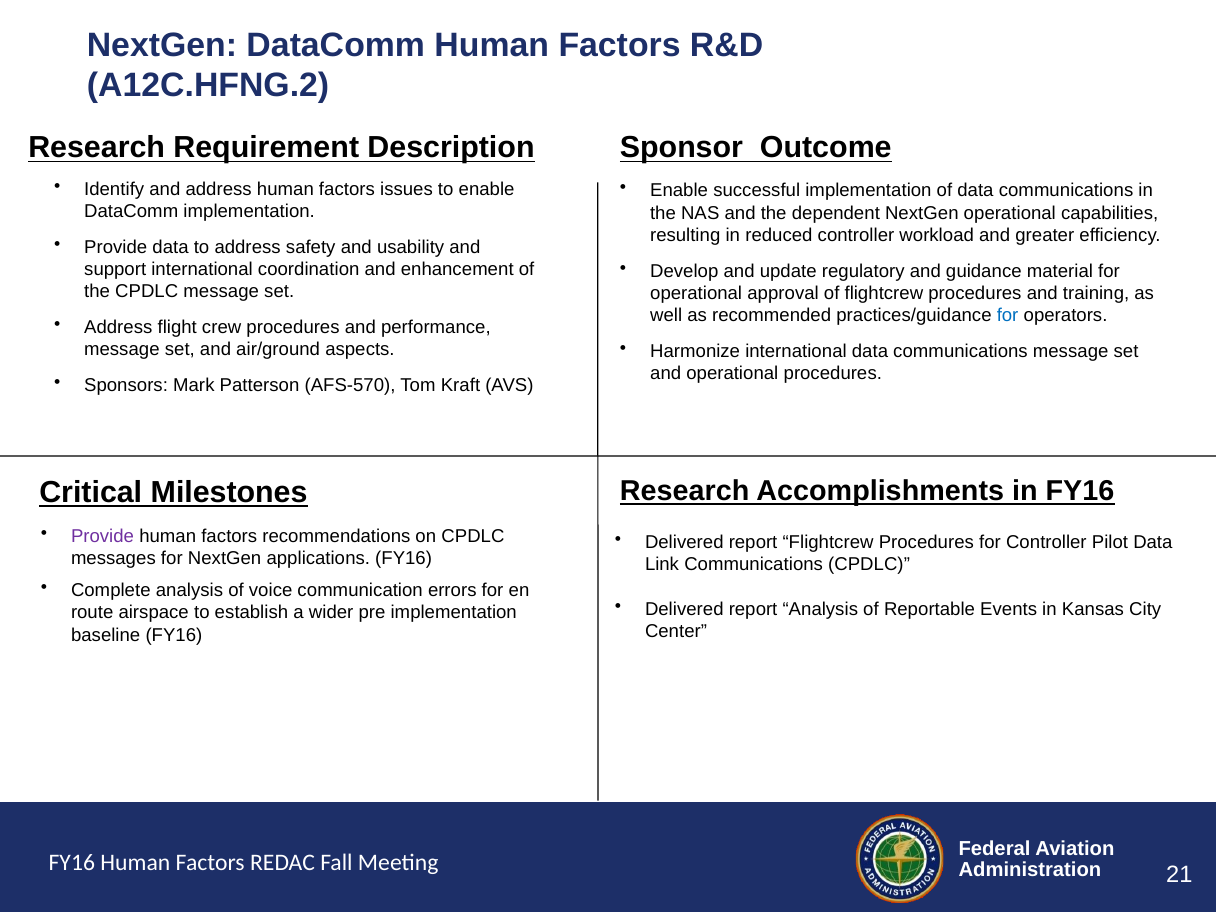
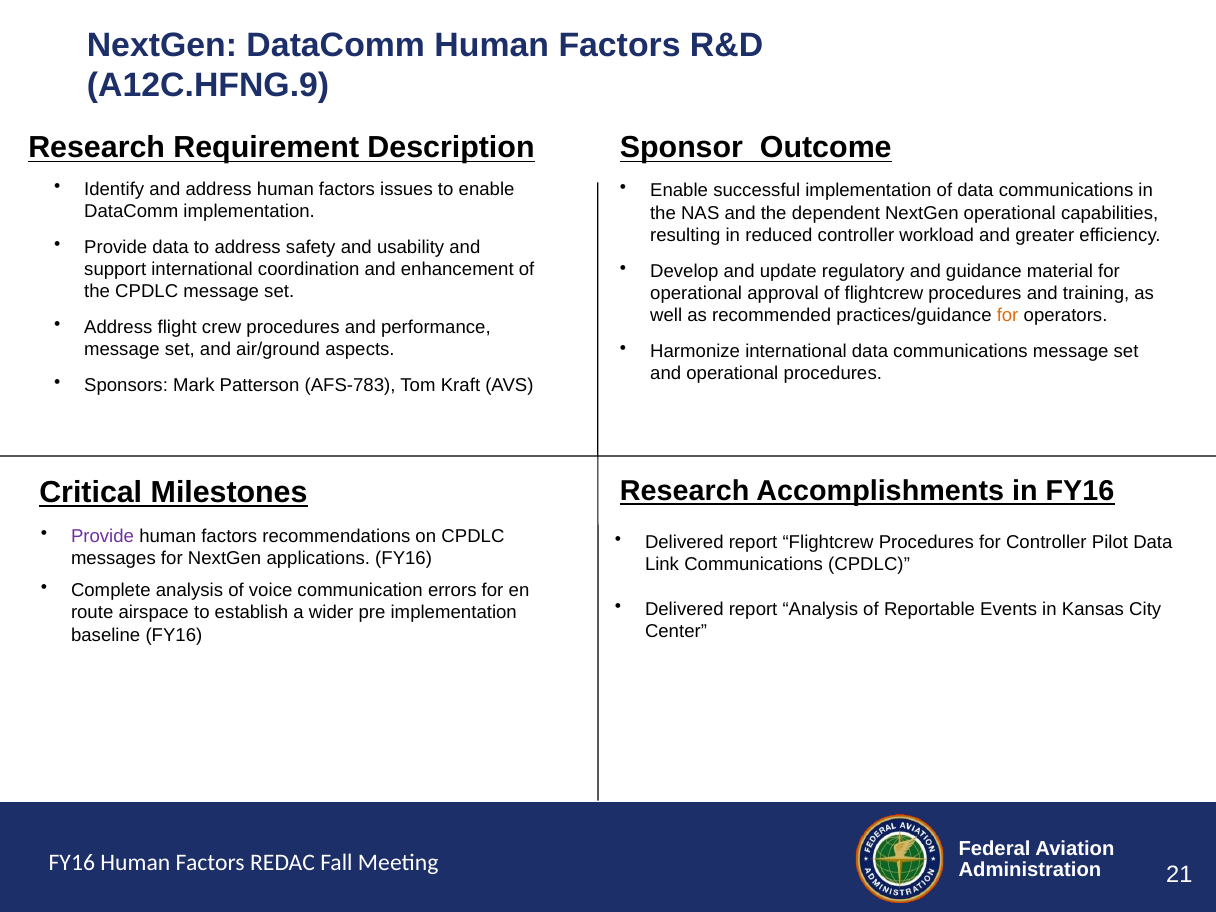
A12C.HFNG.2: A12C.HFNG.2 -> A12C.HFNG.9 (208, 85)
for colour: blue -> orange (1008, 316)
AFS-570: AFS-570 -> AFS-783 (350, 386)
